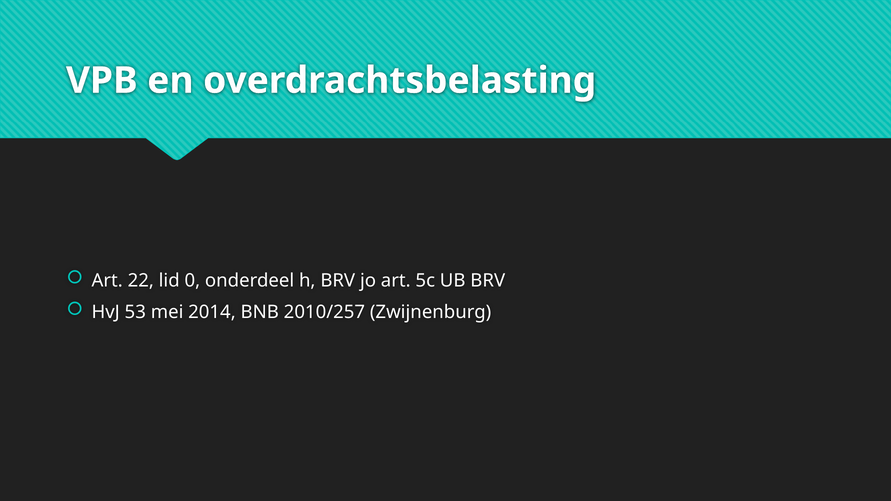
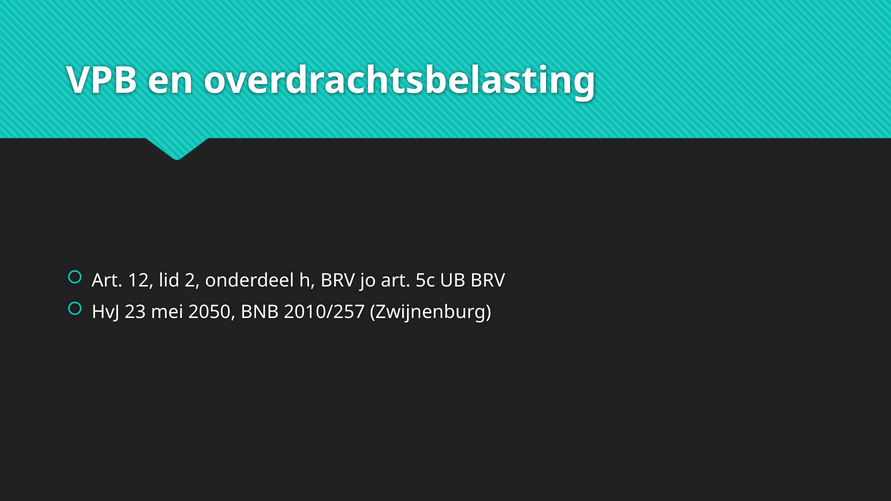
22: 22 -> 12 (141, 281)
0: 0 -> 2 (192, 281)
53: 53 -> 23 (135, 312)
2014: 2014 -> 2050 (212, 312)
